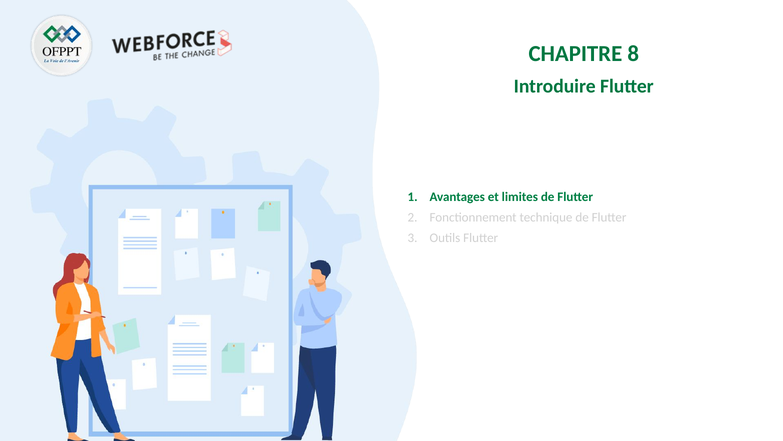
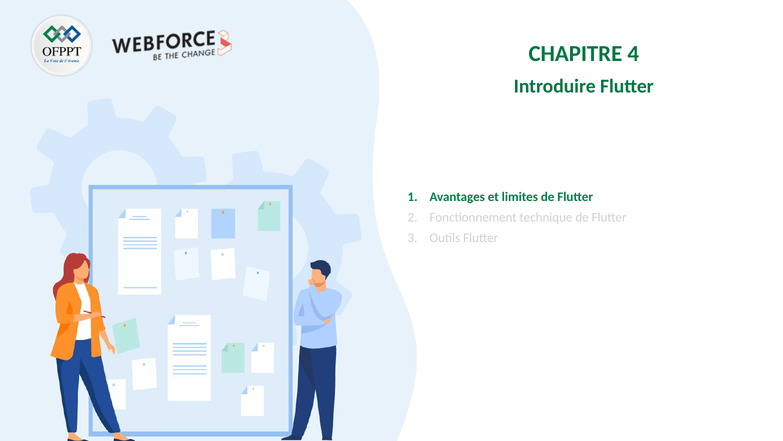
8: 8 -> 4 (633, 54)
